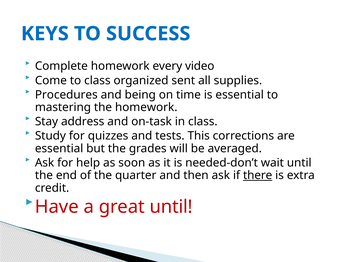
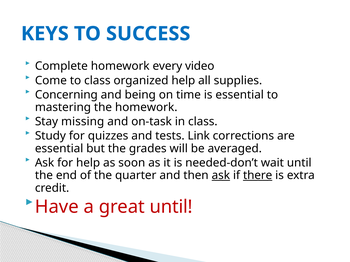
organized sent: sent -> help (183, 81)
Procedures: Procedures -> Concerning (66, 95)
address: address -> missing (83, 122)
This: This -> Link (199, 136)
ask underline: none -> present (221, 176)
